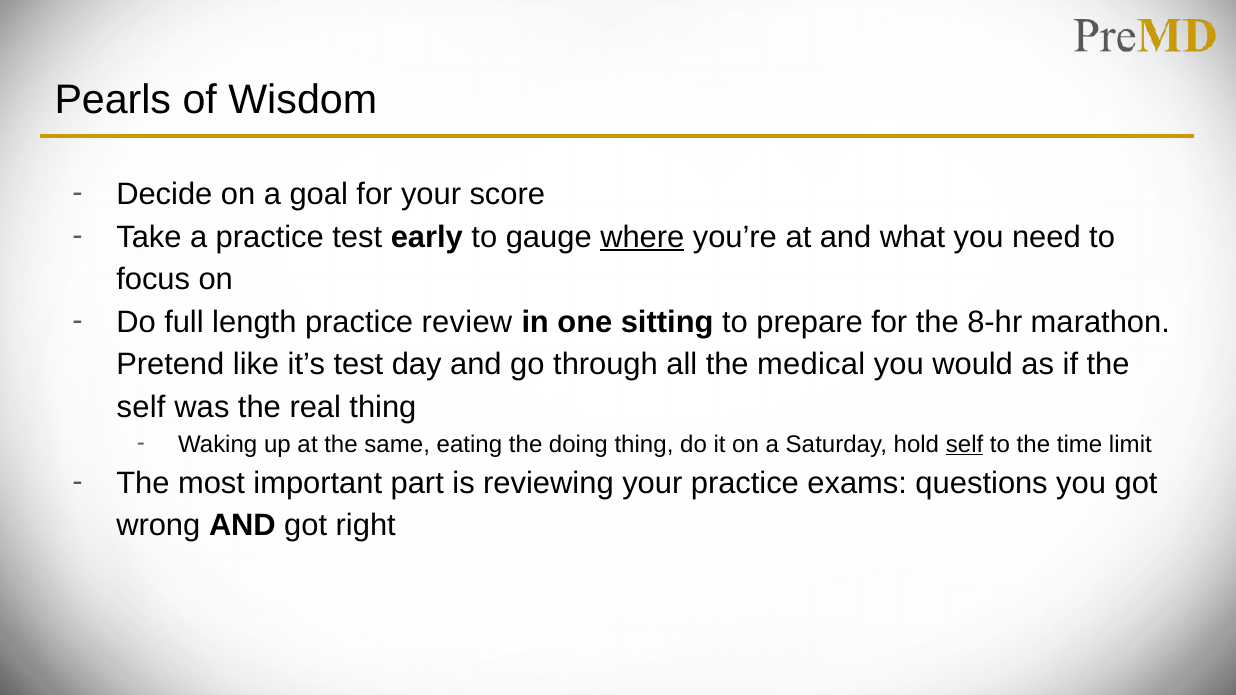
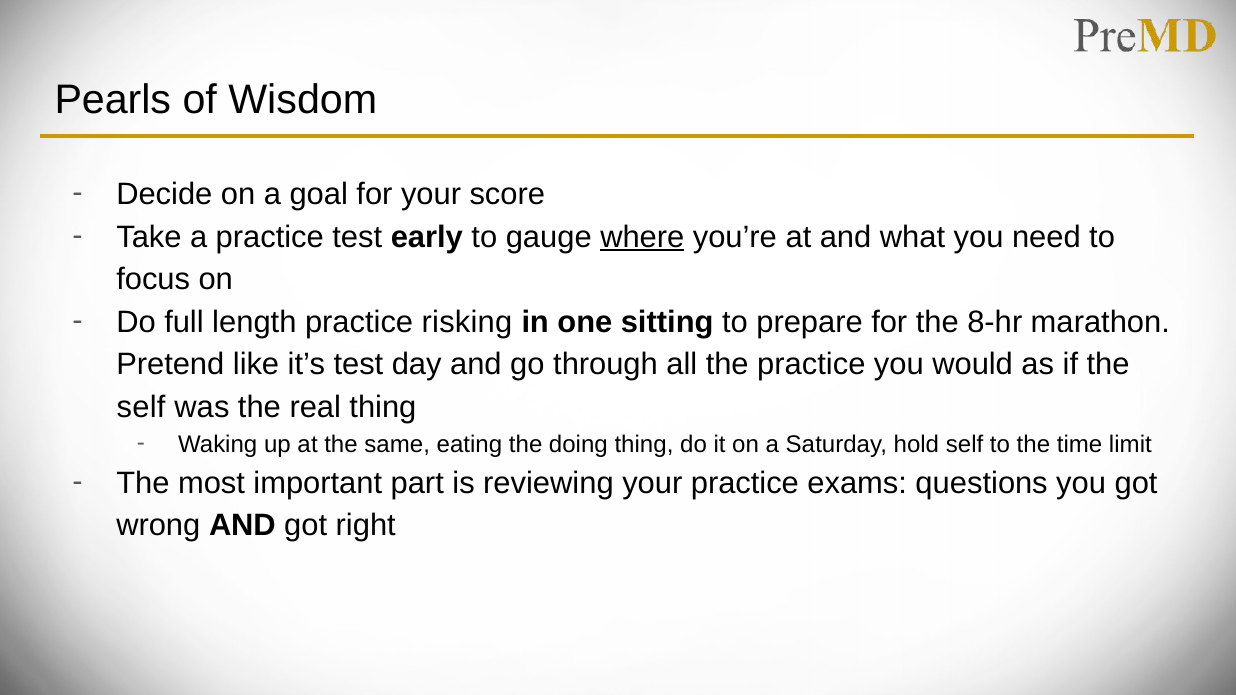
review: review -> risking (467, 322)
the medical: medical -> practice (811, 365)
self underline: present -> none (965, 444)
